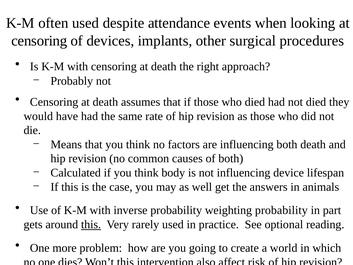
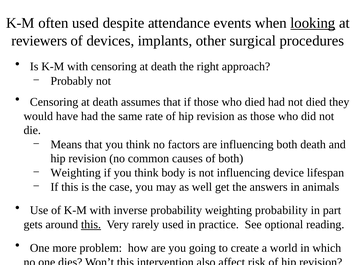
looking underline: none -> present (313, 23)
censoring: censoring -> reviewers (39, 41)
Calculated: Calculated -> Weighting (76, 173)
